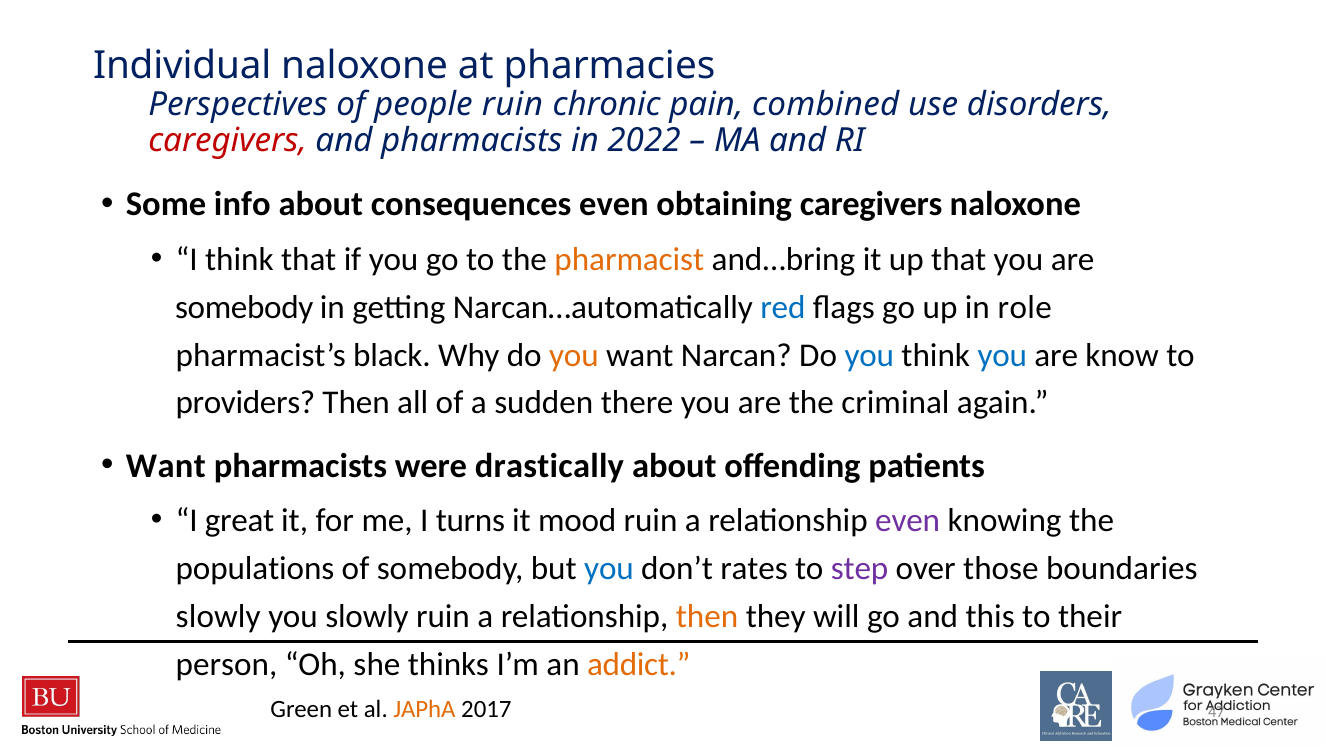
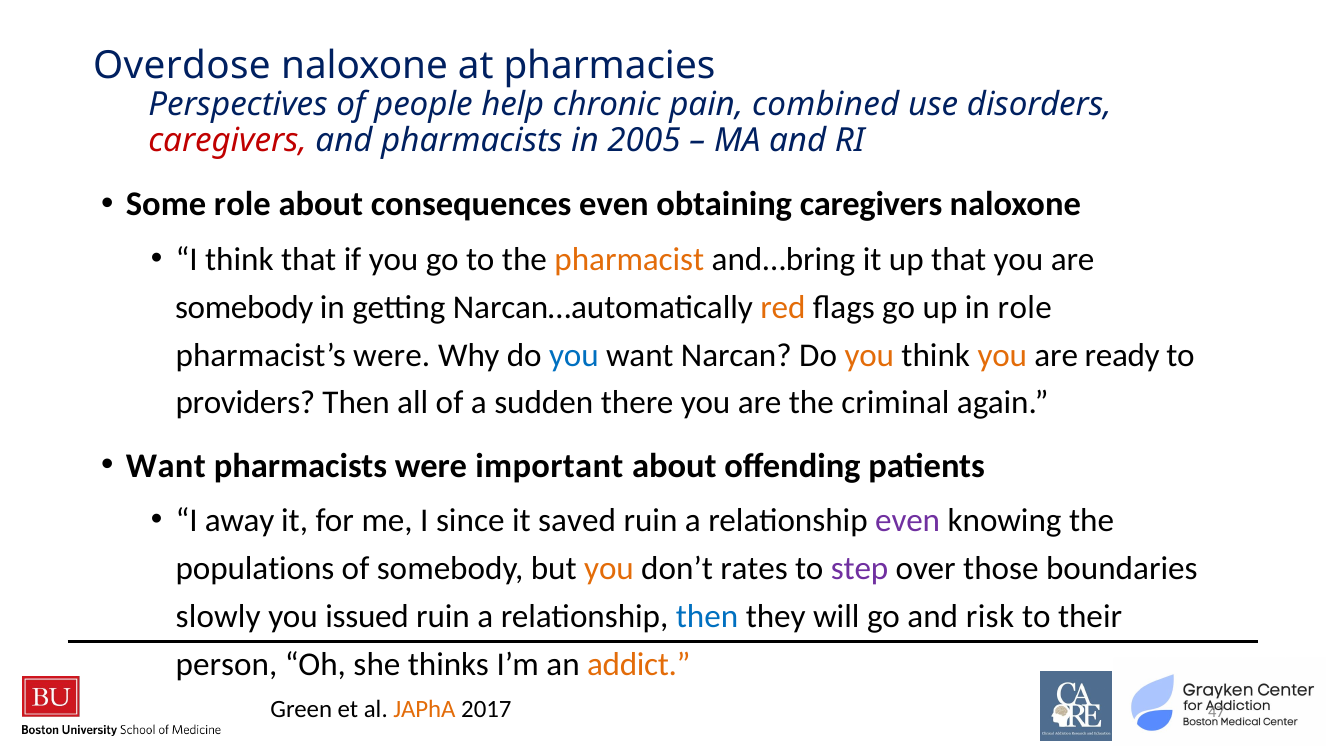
Individual: Individual -> Overdose (182, 66)
people ruin: ruin -> help (513, 104)
2022: 2022 -> 2005 (644, 140)
Some info: info -> role (242, 204)
red colour: blue -> orange (783, 307)
pharmacist’s black: black -> were (392, 355)
you colour: orange -> blue (574, 355)
you colour: blue -> orange (869, 355)
you colour: blue -> orange (1002, 355)
know: know -> ready (1122, 355)
drastically: drastically -> important (549, 466)
great: great -> away (240, 521)
turns: turns -> since (470, 521)
mood: mood -> saved (577, 521)
you colour: blue -> orange (609, 569)
you slowly: slowly -> issued (367, 616)
then colour: orange -> blue (707, 616)
this: this -> risk (990, 616)
